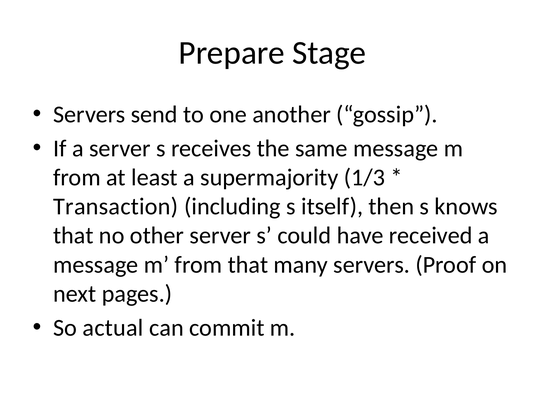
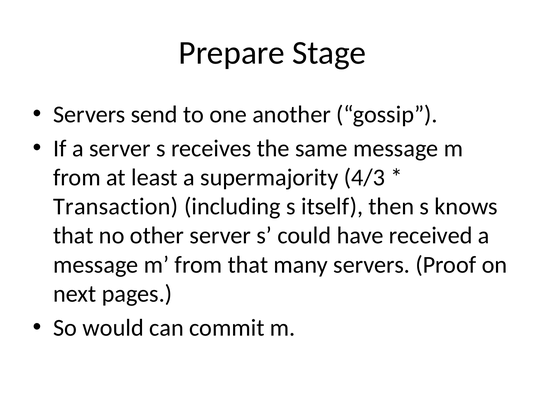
1/3: 1/3 -> 4/3 (364, 177)
actual: actual -> would (113, 328)
